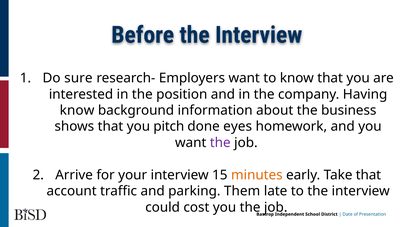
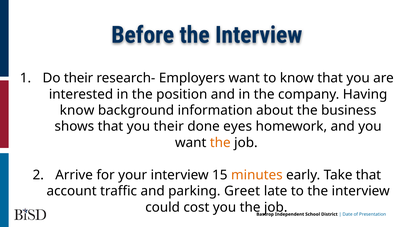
Do sure: sure -> their (79, 78)
you pitch: pitch -> their (169, 127)
the colour: purple -> orange (220, 143)
Them: Them -> Greet (242, 191)
